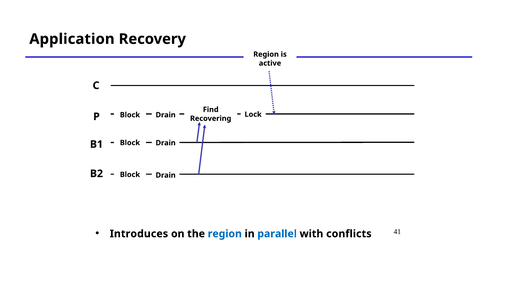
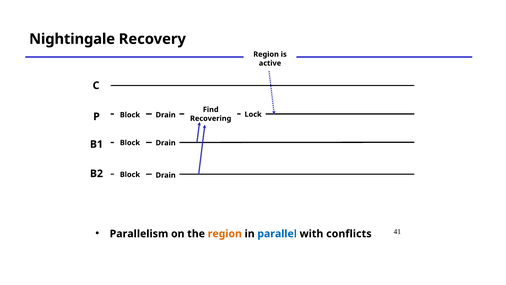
Application: Application -> Nightingale (72, 39)
Introduces: Introduces -> Parallelism (139, 233)
region colour: blue -> orange (225, 233)
